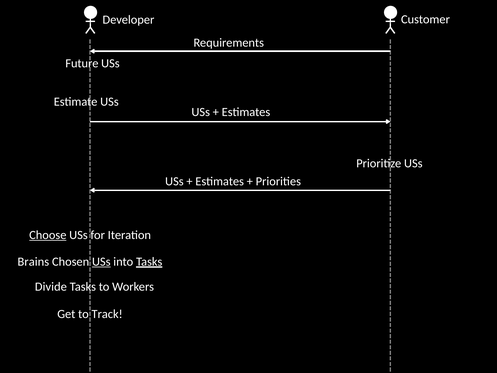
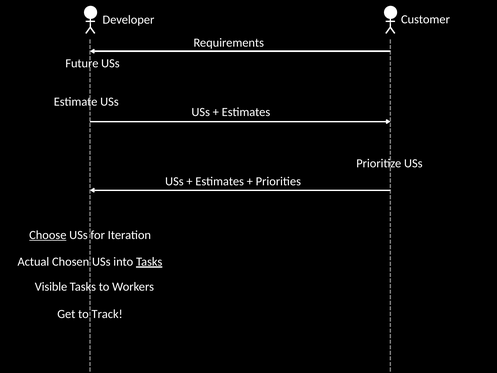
Brains: Brains -> Actual (33, 261)
USs underline: present -> none (101, 261)
Divide: Divide -> Visible (51, 286)
